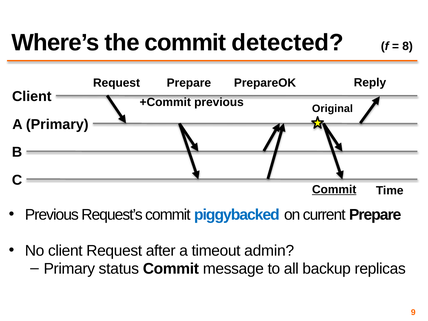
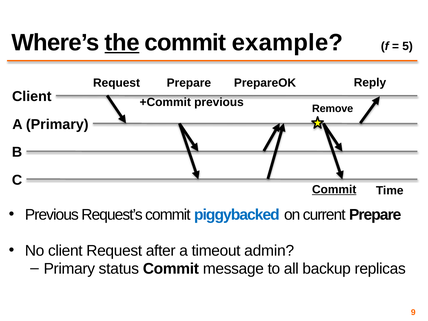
the underline: none -> present (122, 43)
detected: detected -> example (287, 43)
8: 8 -> 5 (408, 46)
Original: Original -> Remove (333, 109)
